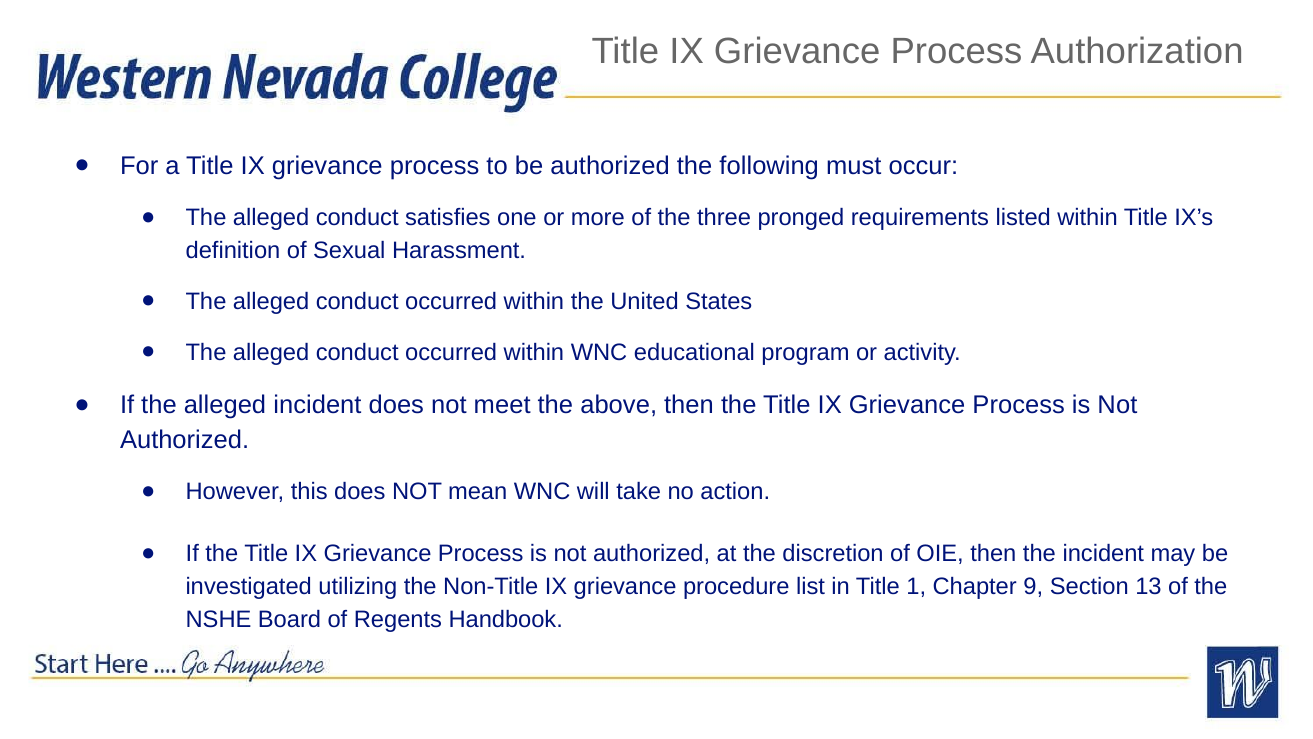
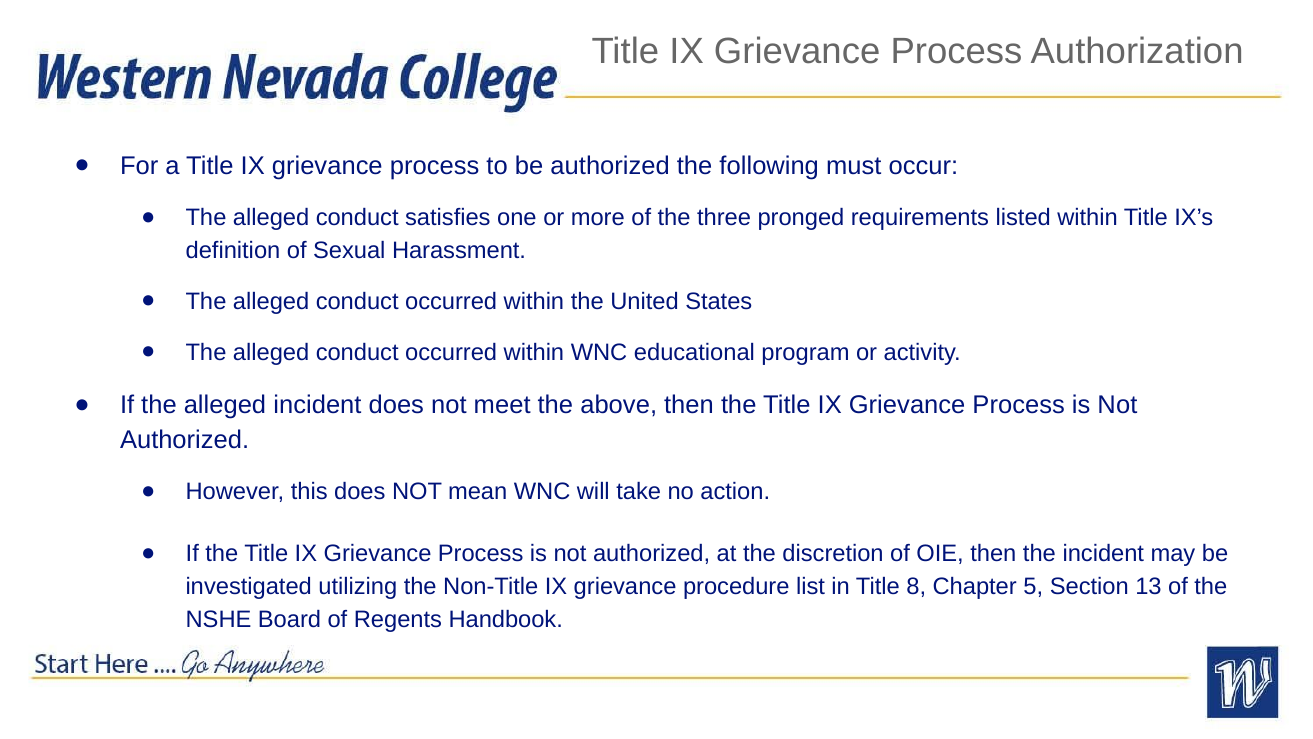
1: 1 -> 8 (916, 586)
9: 9 -> 5 (1033, 586)
